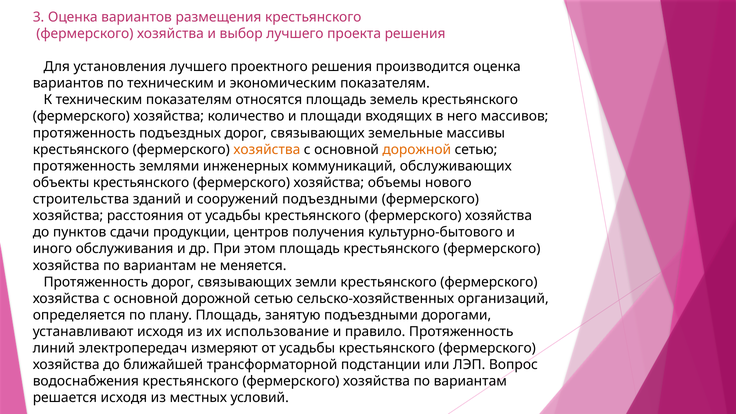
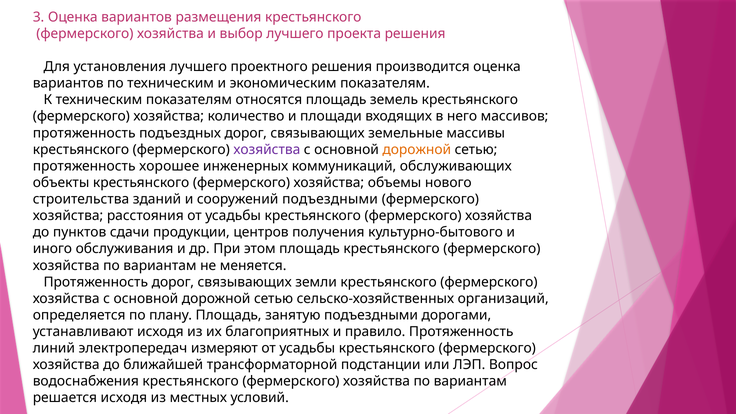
хозяйства colour: orange -> purple (267, 150)
землями: землями -> хорошее (169, 166)
использование: использование -> благоприятных (277, 332)
